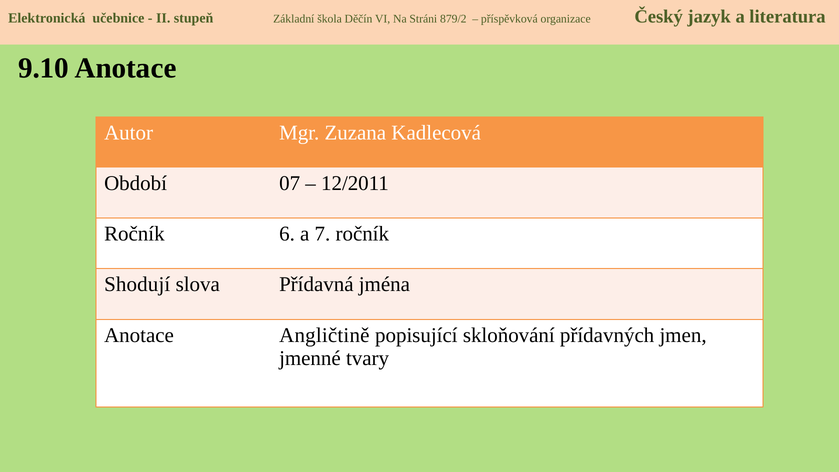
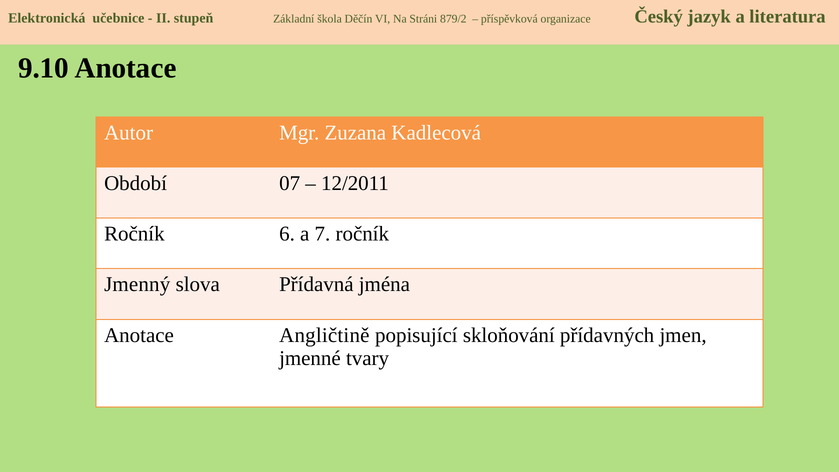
Shodují: Shodují -> Jmenný (137, 285)
